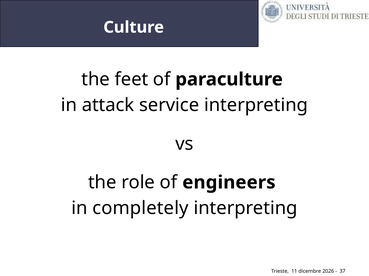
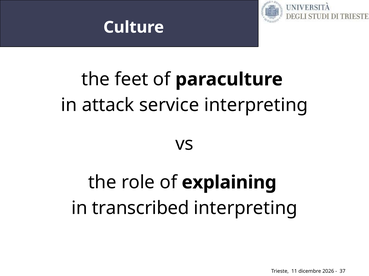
engineers: engineers -> explaining (229, 183)
completely: completely -> transcribed (141, 209)
